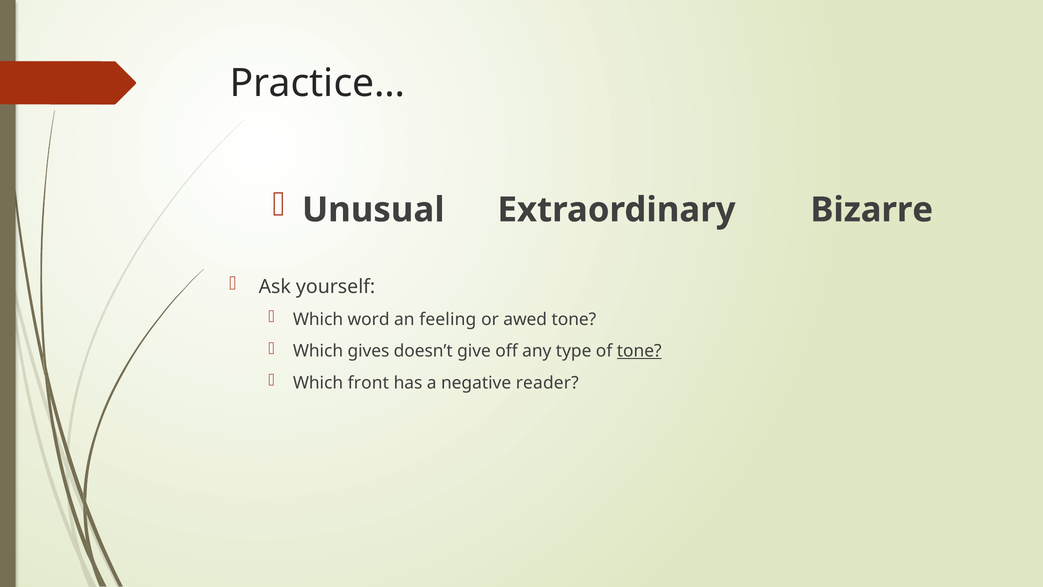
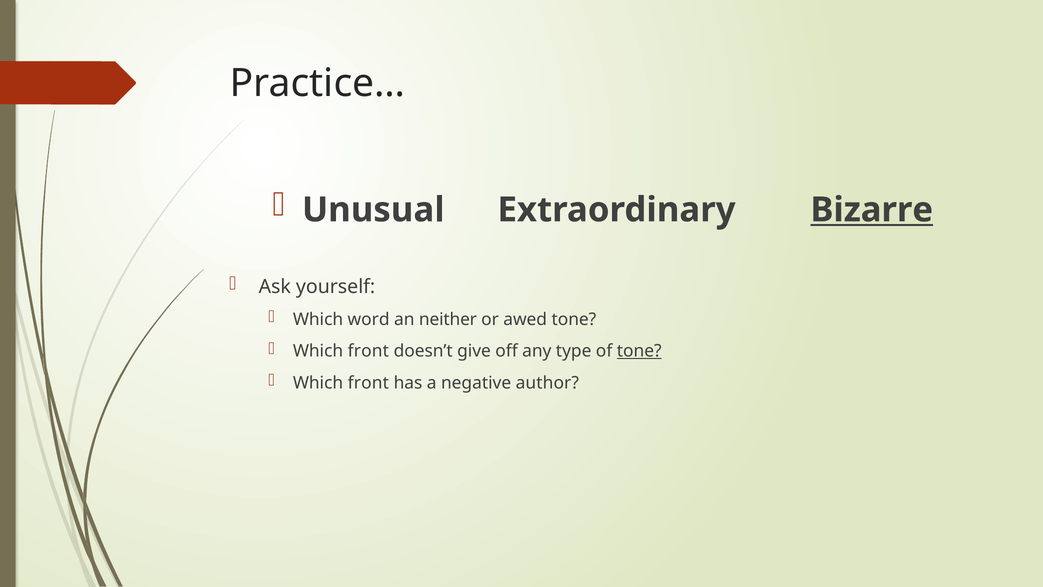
Bizarre underline: none -> present (872, 210)
feeling: feeling -> neither (448, 319)
gives: gives -> front (368, 351)
reader: reader -> author (547, 383)
